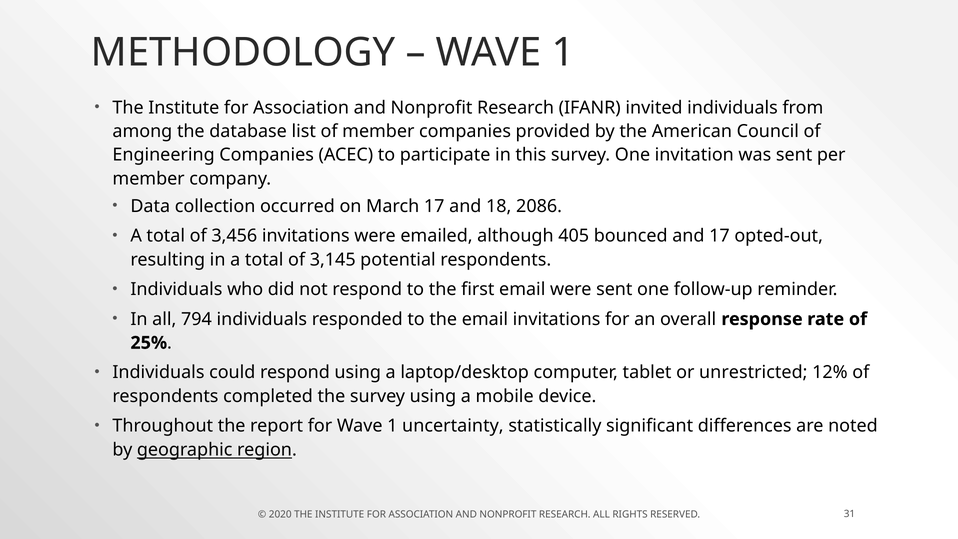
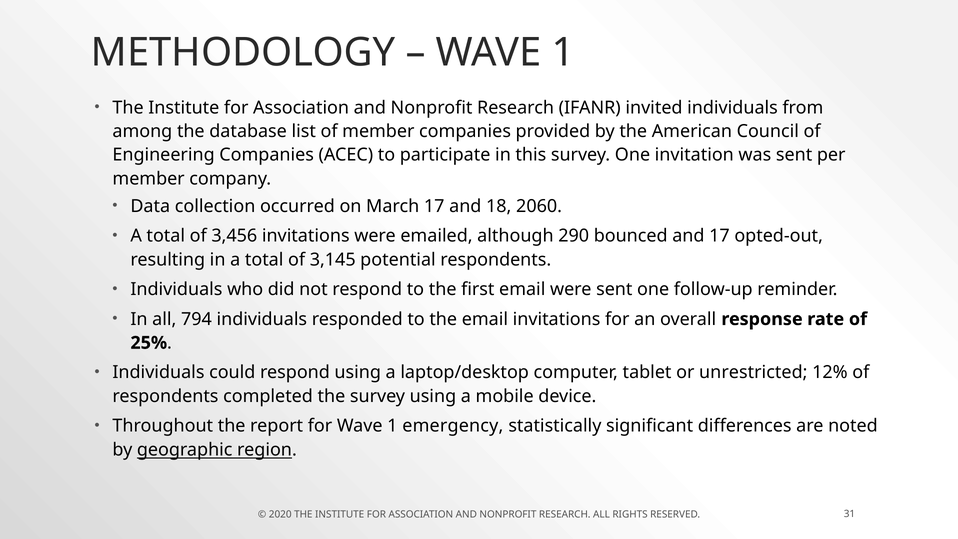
2086: 2086 -> 2060 (539, 206)
405: 405 -> 290 (574, 236)
uncertainty: uncertainty -> emergency (453, 426)
